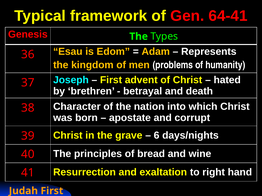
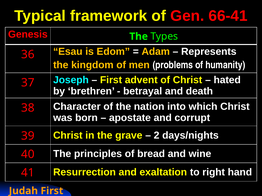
64-41: 64-41 -> 66-41 (228, 16)
6: 6 -> 2 (157, 136)
